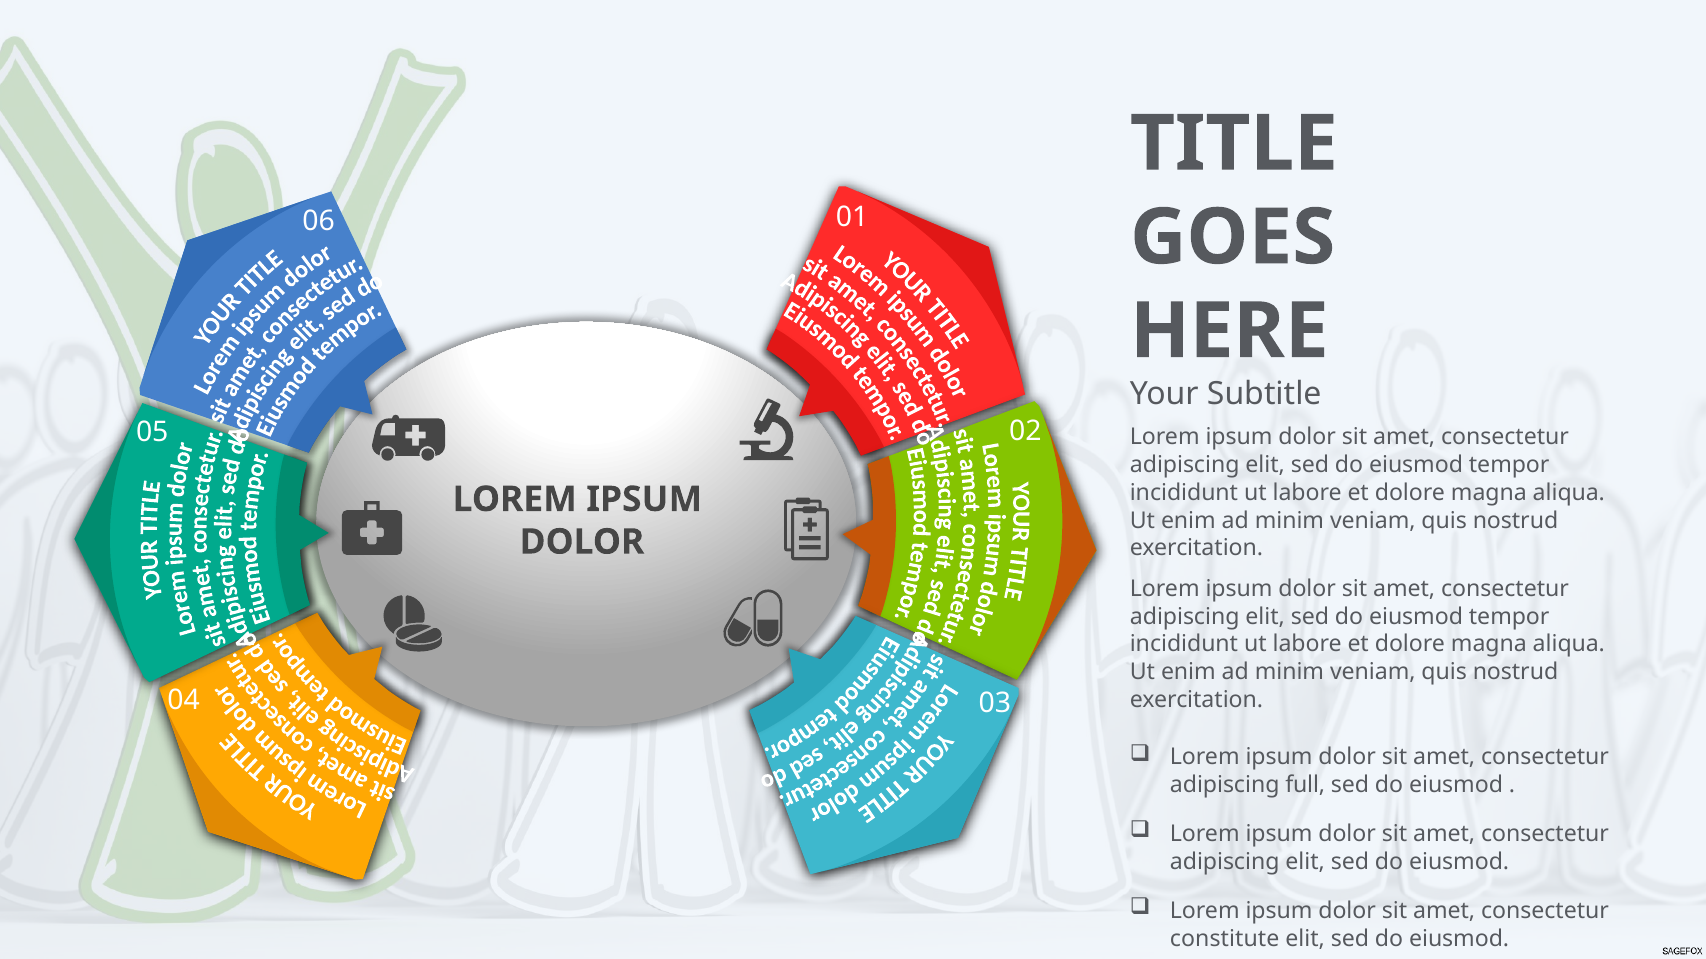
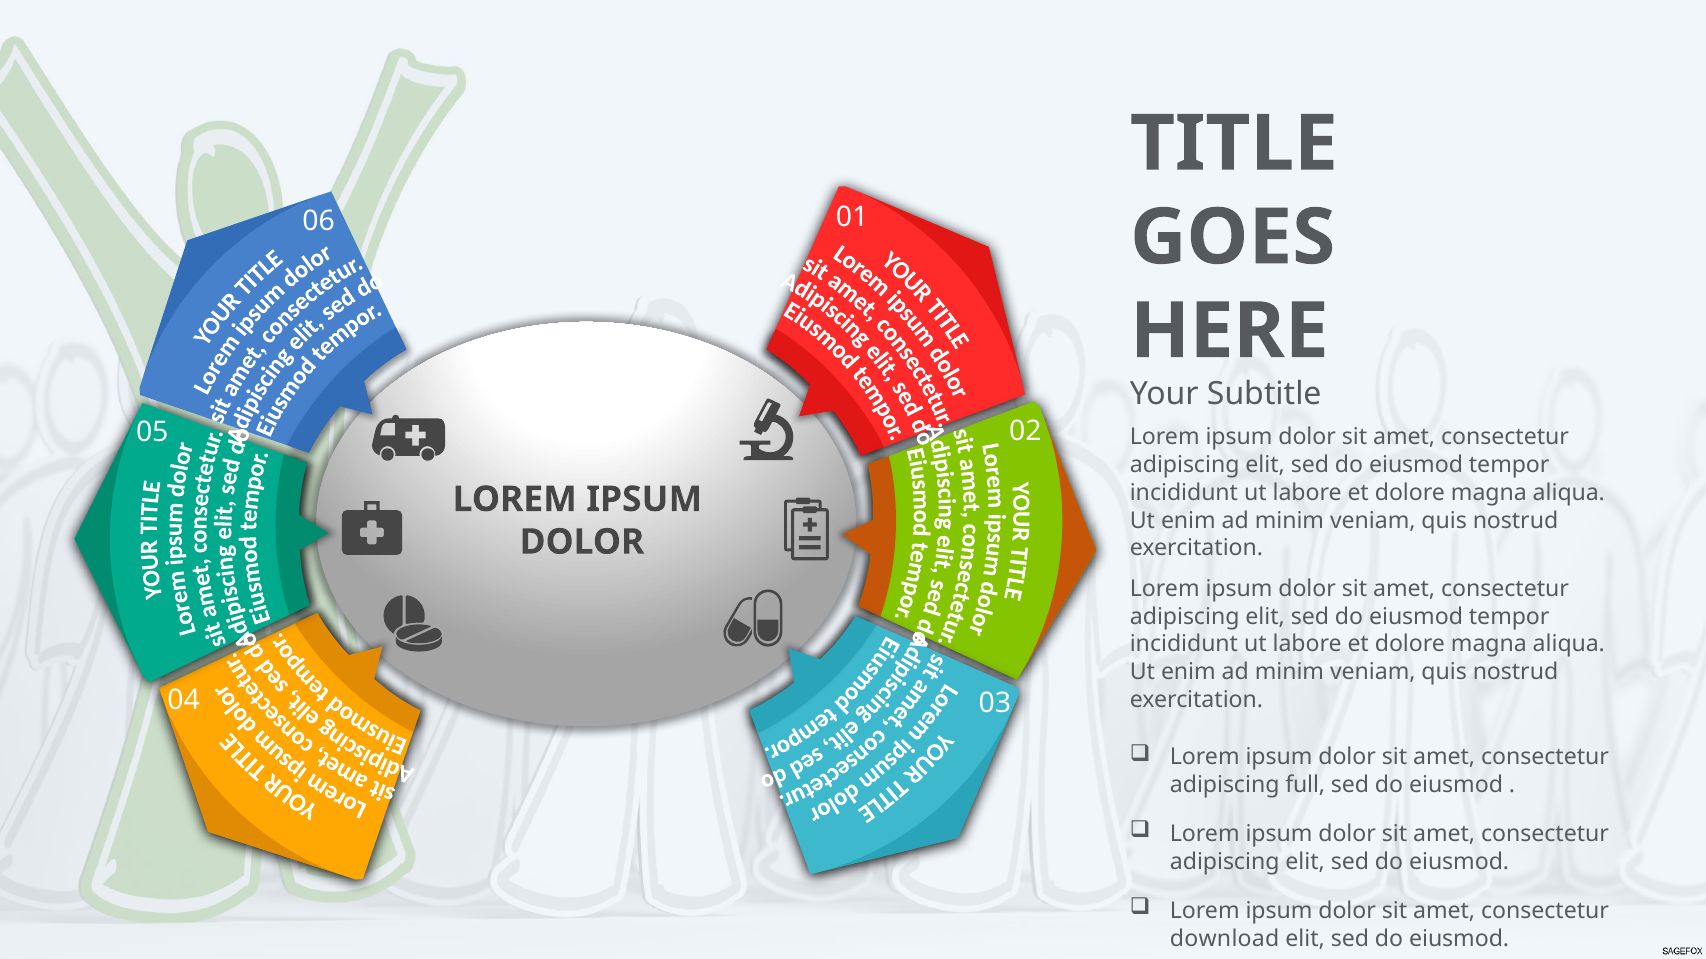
constitute: constitute -> download (1225, 939)
